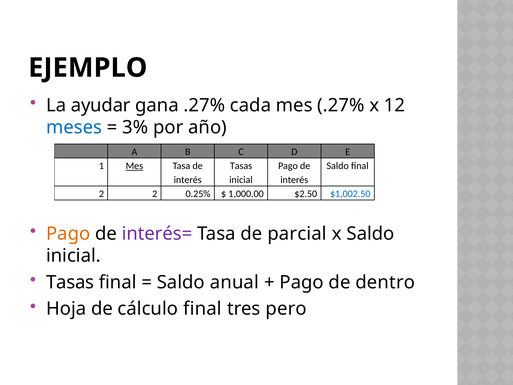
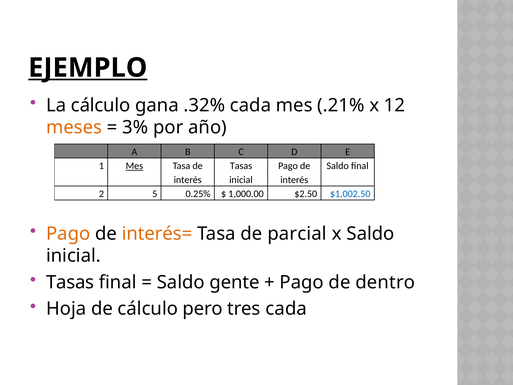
EJEMPLO underline: none -> present (88, 68)
La ayudar: ayudar -> cálculo (101, 105)
gana .27%: .27% -> .32% (204, 105)
mes .27%: .27% -> .21% (341, 105)
meses colour: blue -> orange (74, 127)
2 2: 2 -> 5 (155, 194)
interés= colour: purple -> orange (157, 233)
anual: anual -> gente (235, 282)
cálculo final: final -> pero (203, 309)
tres pero: pero -> cada (286, 309)
